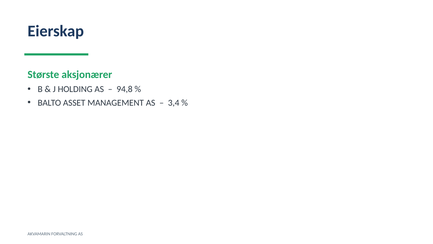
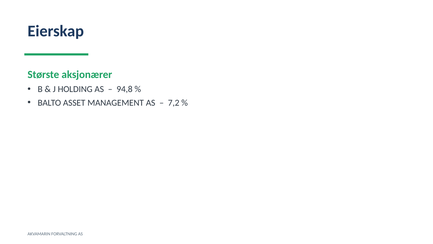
3,4: 3,4 -> 7,2 (174, 103)
